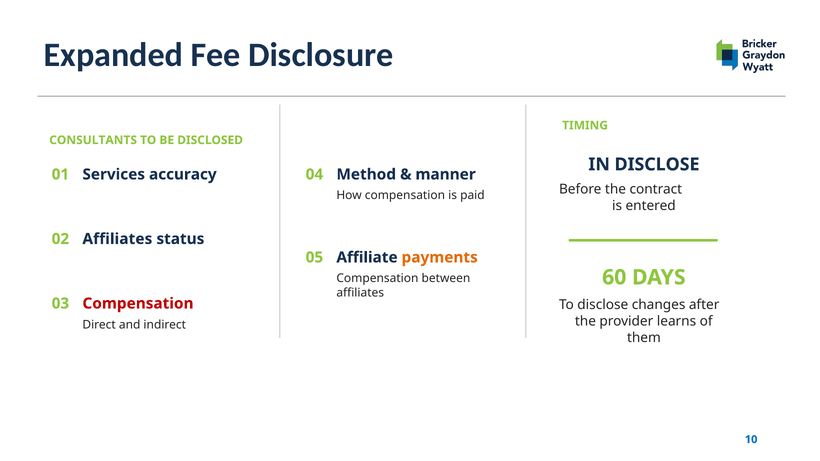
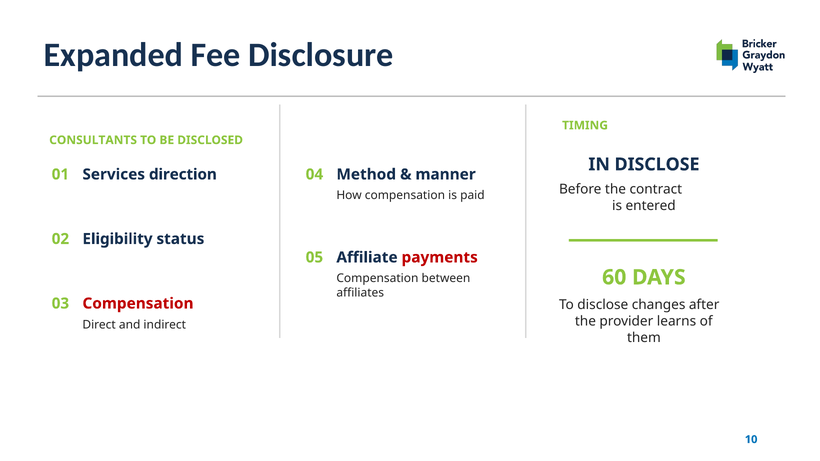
accuracy: accuracy -> direction (183, 174)
02 Affiliates: Affiliates -> Eligibility (117, 239)
payments colour: orange -> red (440, 258)
